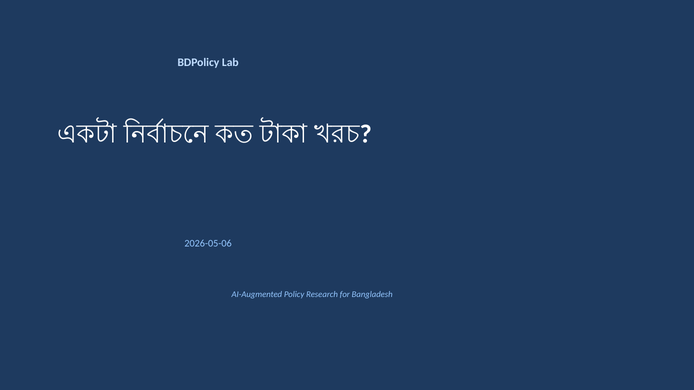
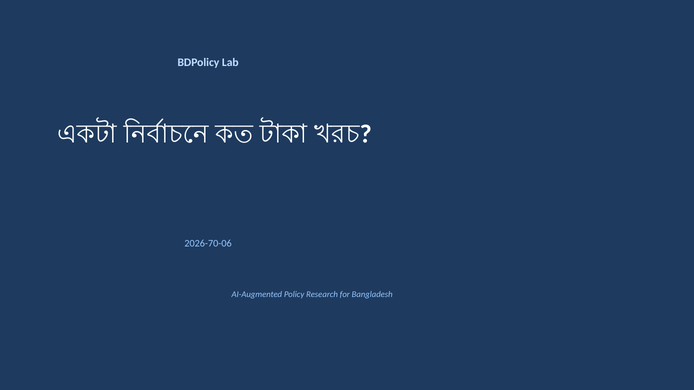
2026-05-06: 2026-05-06 -> 2026-70-06 (208, 244)
